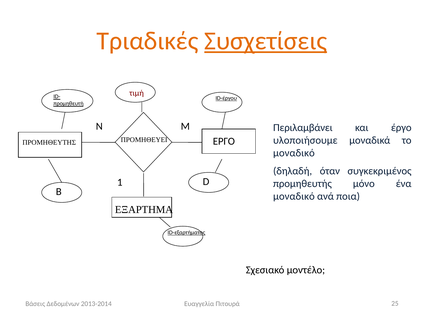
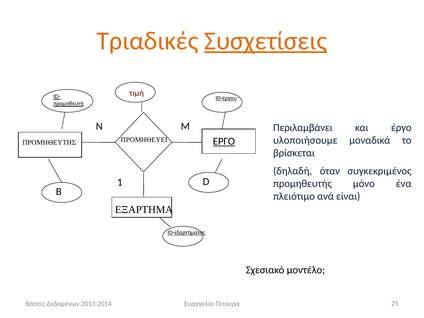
ΕΡΓΟ underline: none -> present (224, 141)
μοναδικό: μοναδικό -> βρίσκεται (294, 153)
μοναδικό: μοναδικό -> πλειότιμο (294, 196)
ποια: ποια -> είναι (348, 196)
